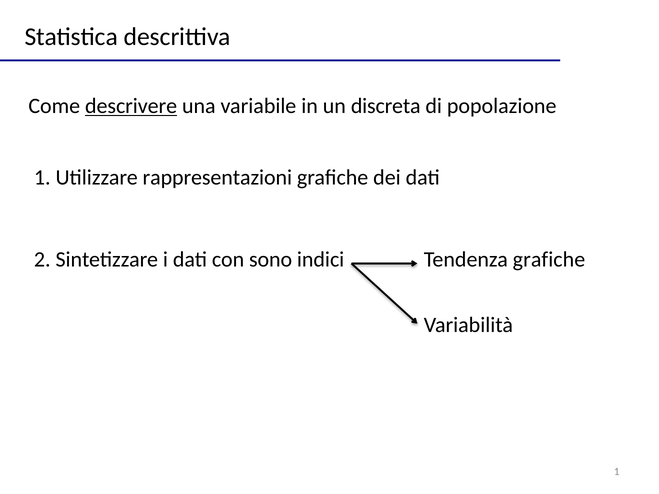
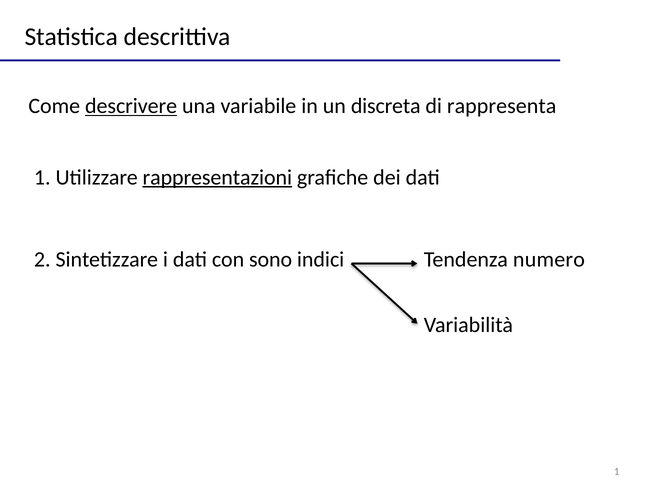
popolazione: popolazione -> rappresenta (502, 106)
rappresentazioni underline: none -> present (217, 177)
Tendenza grafiche: grafiche -> numero (549, 260)
